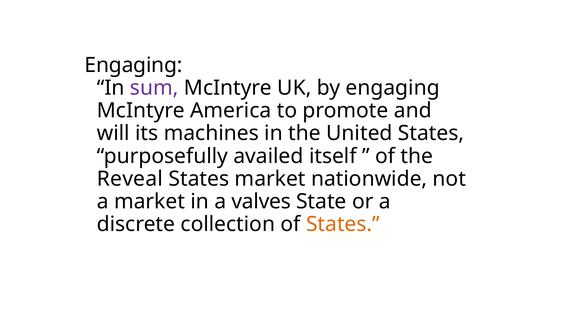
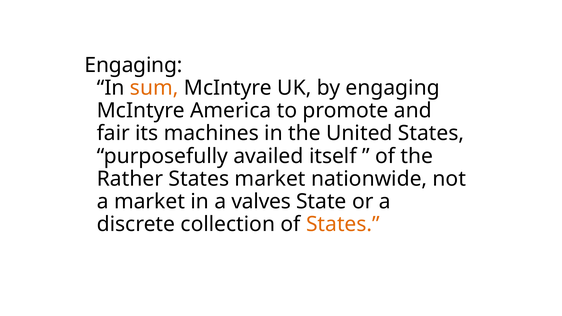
sum colour: purple -> orange (154, 88)
will: will -> fair (113, 133)
Reveal: Reveal -> Rather (130, 179)
